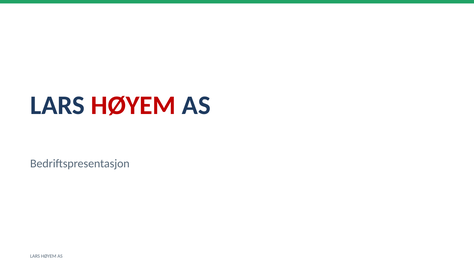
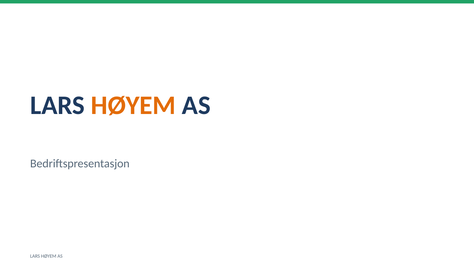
HØYEM colour: red -> orange (133, 105)
